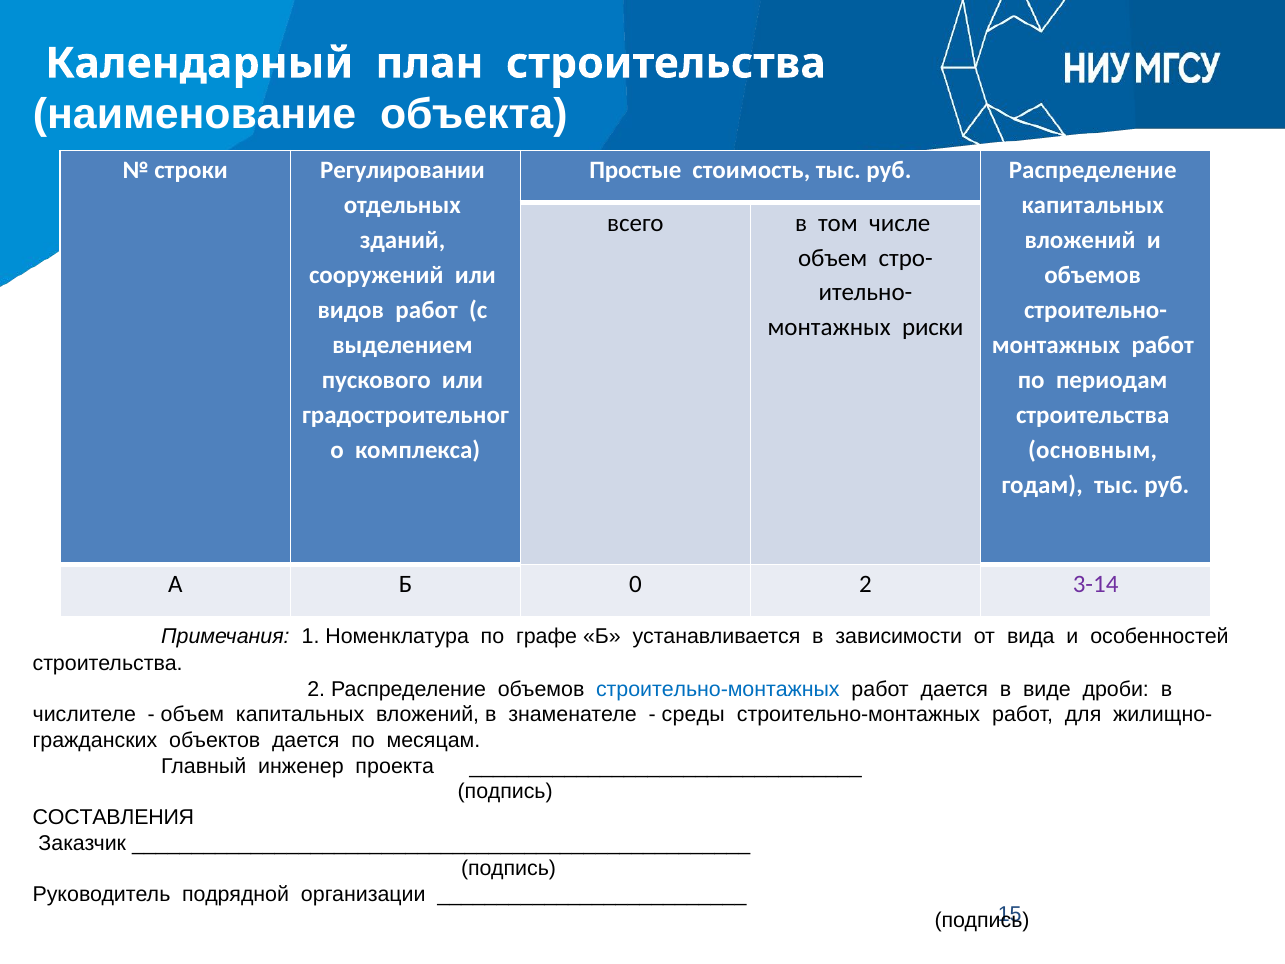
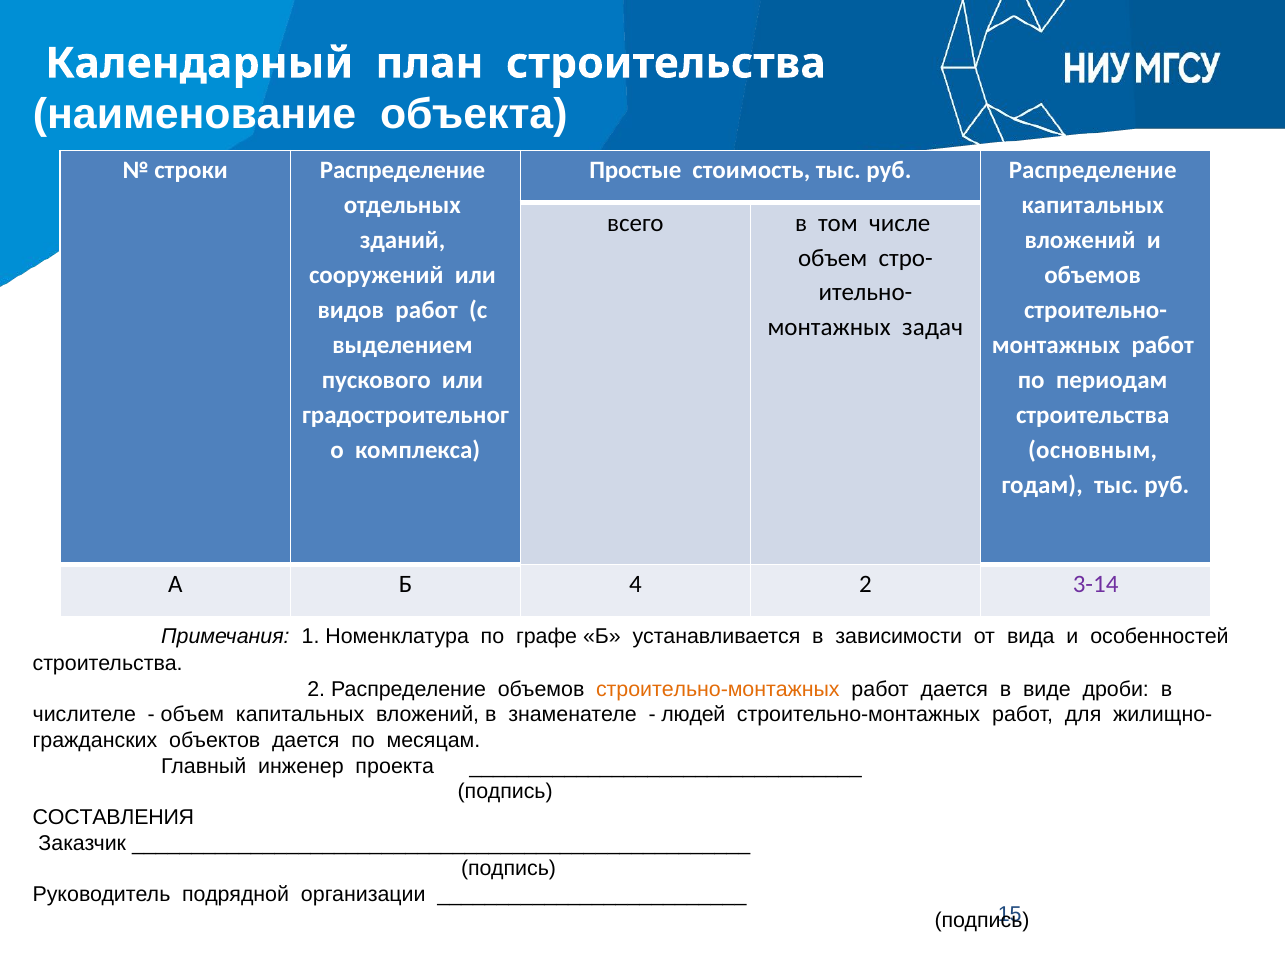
строки Регулировании: Регулировании -> Распределение (403, 171)
риски: риски -> задач (933, 328)
0: 0 -> 4 (635, 584)
строительно-монтажных colour: blue -> orange (718, 689)
среды: среды -> людей (693, 714)
